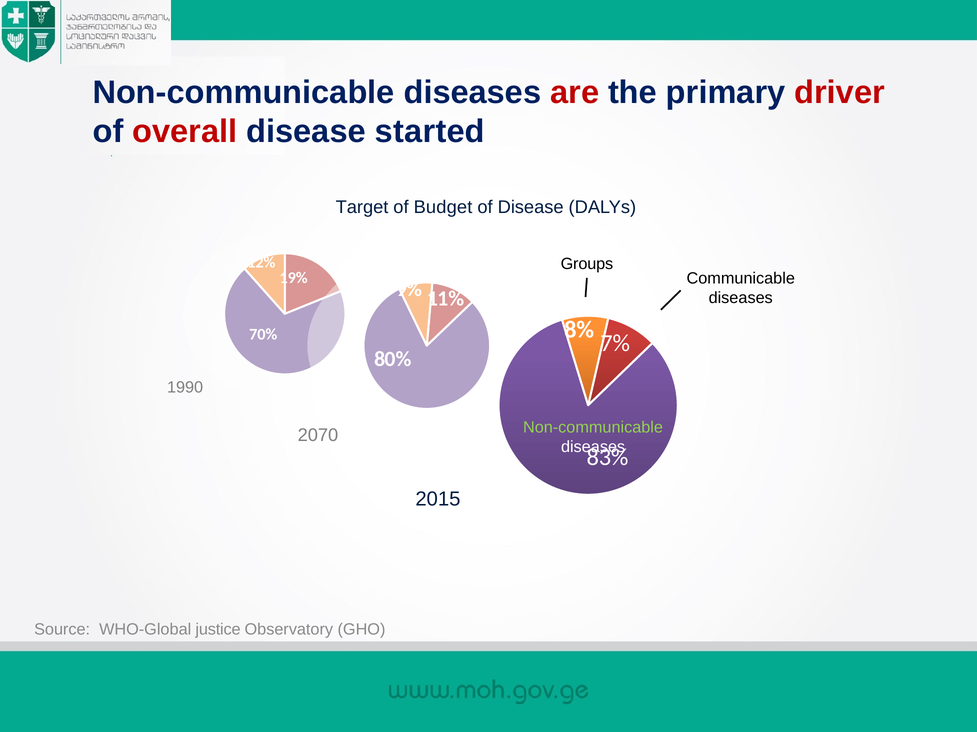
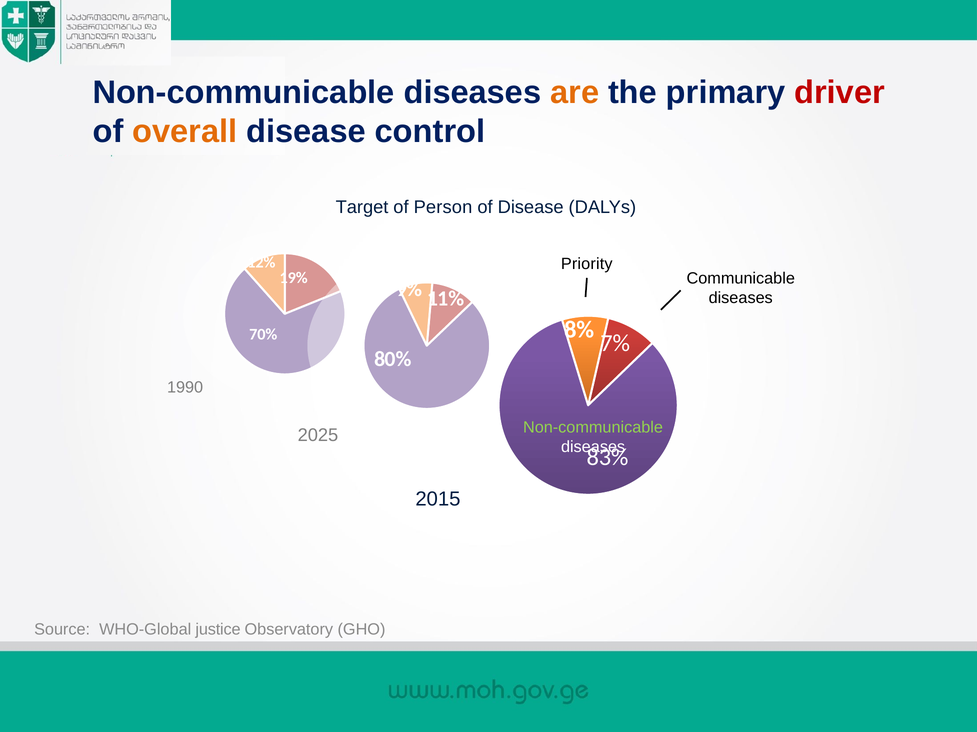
are colour: red -> orange (575, 93)
overall colour: red -> orange (185, 132)
started: started -> control (430, 132)
Budget: Budget -> Person (443, 208)
Groups: Groups -> Priority (587, 264)
2070: 2070 -> 2025 (318, 436)
